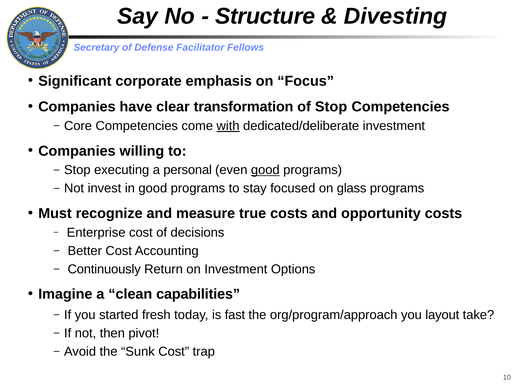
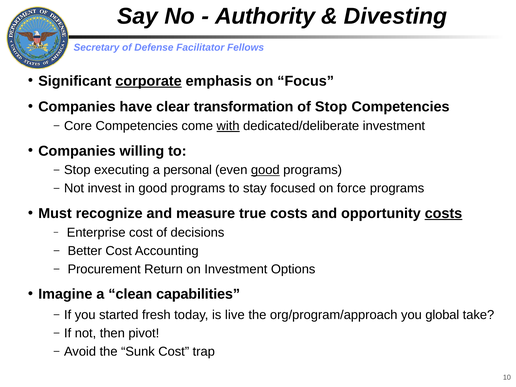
Structure: Structure -> Authority (265, 16)
corporate underline: none -> present (149, 81)
glass: glass -> force (351, 188)
costs underline: none -> present (443, 213)
Continuously: Continuously -> Procurement (104, 269)
fast: fast -> live (235, 315)
layout: layout -> global (442, 315)
